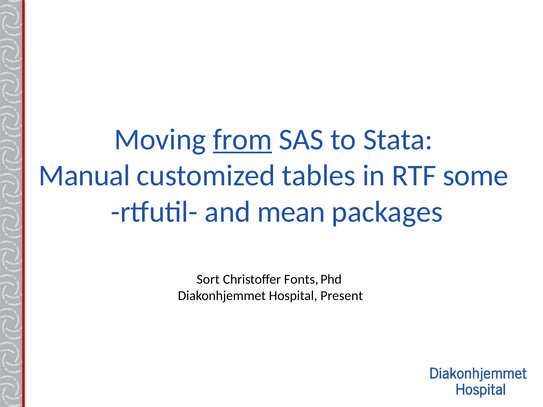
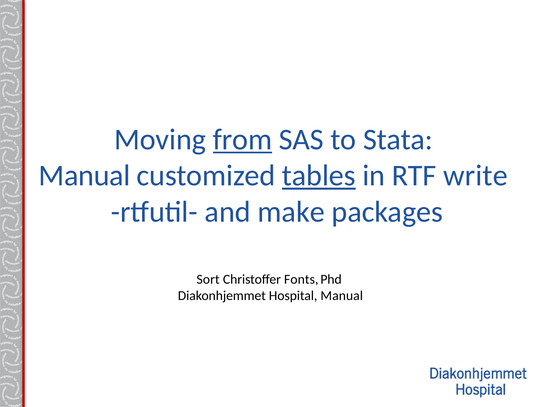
tables underline: none -> present (319, 176)
some: some -> write (475, 176)
mean: mean -> make (291, 212)
Hospital Present: Present -> Manual (342, 296)
